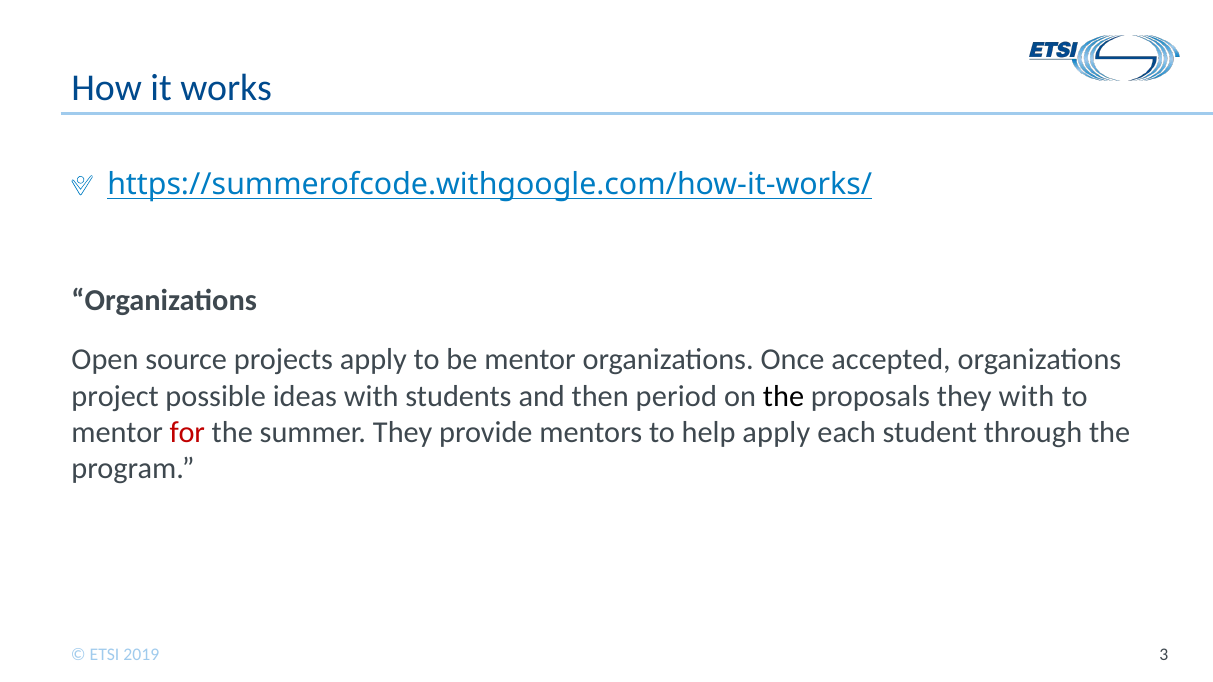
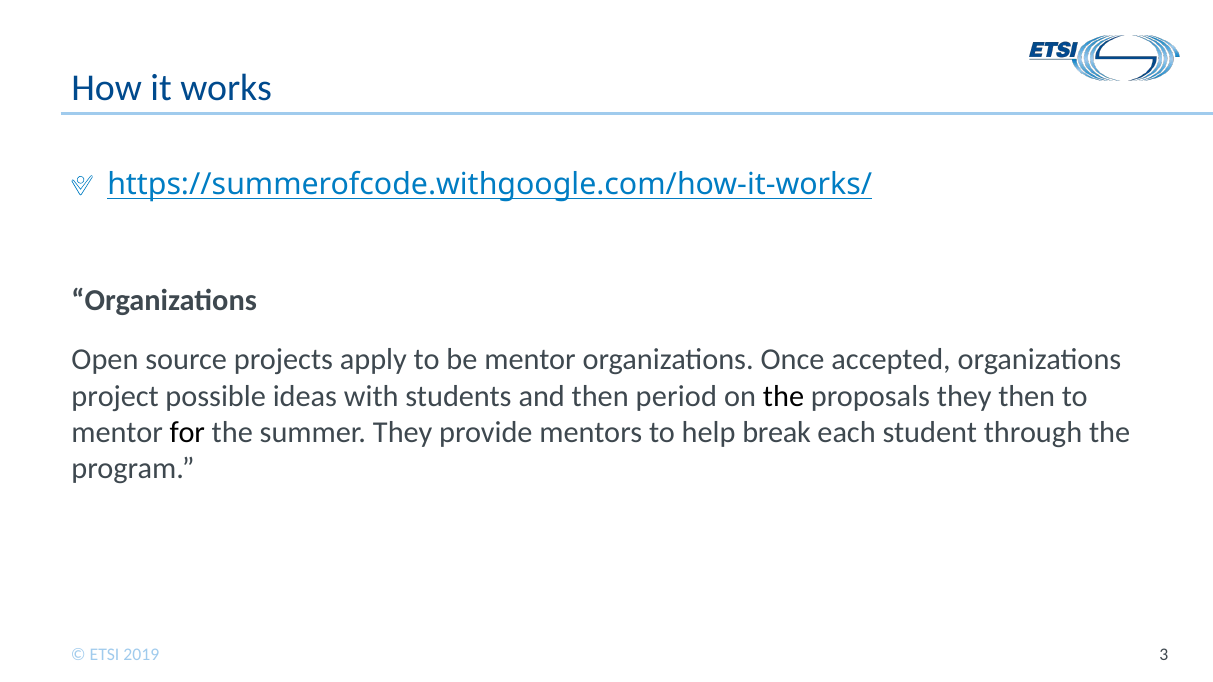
they with: with -> then (1027, 396)
for colour: red -> black (187, 433)
help apply: apply -> break (777, 433)
